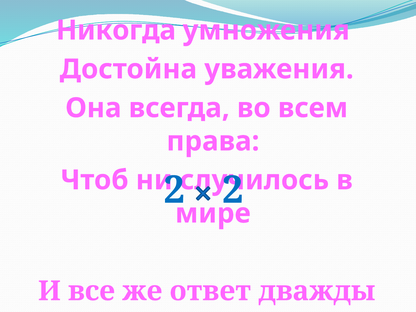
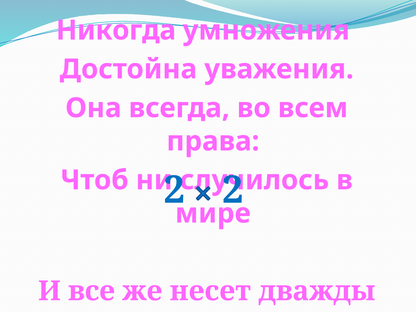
ответ: ответ -> несет (210, 291)
